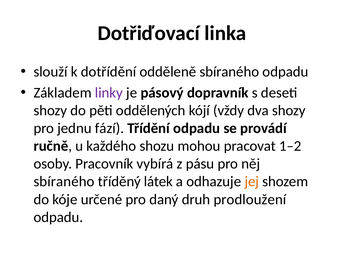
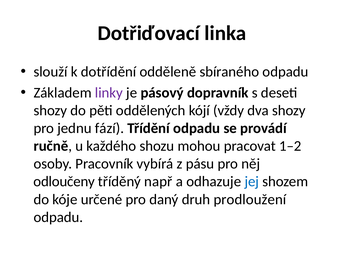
sbíraného: sbíraného -> odloučeny (64, 182)
látek: látek -> např (158, 182)
jej colour: orange -> blue (252, 182)
